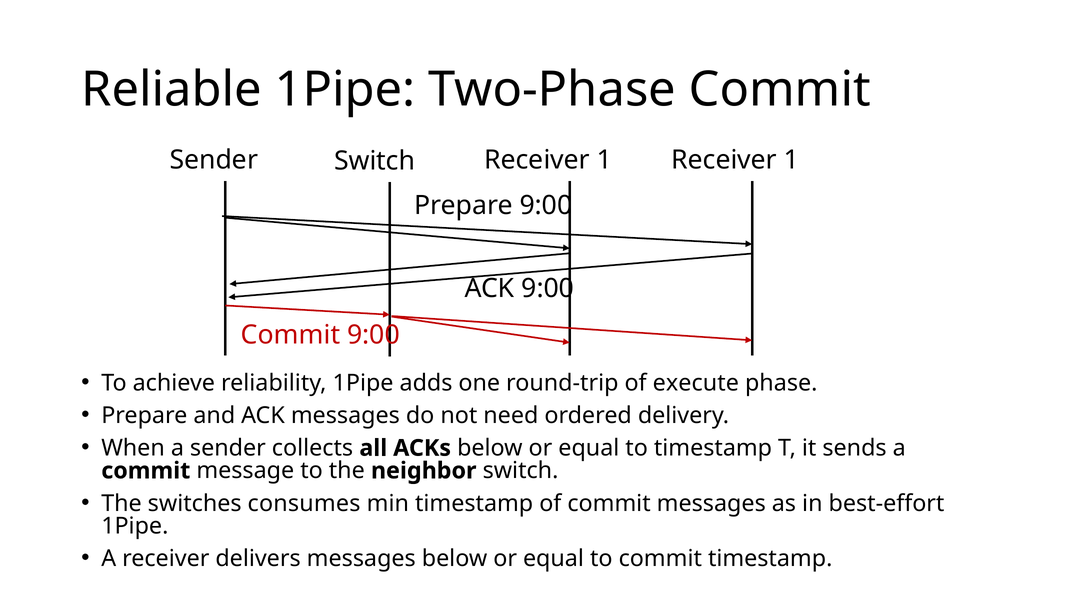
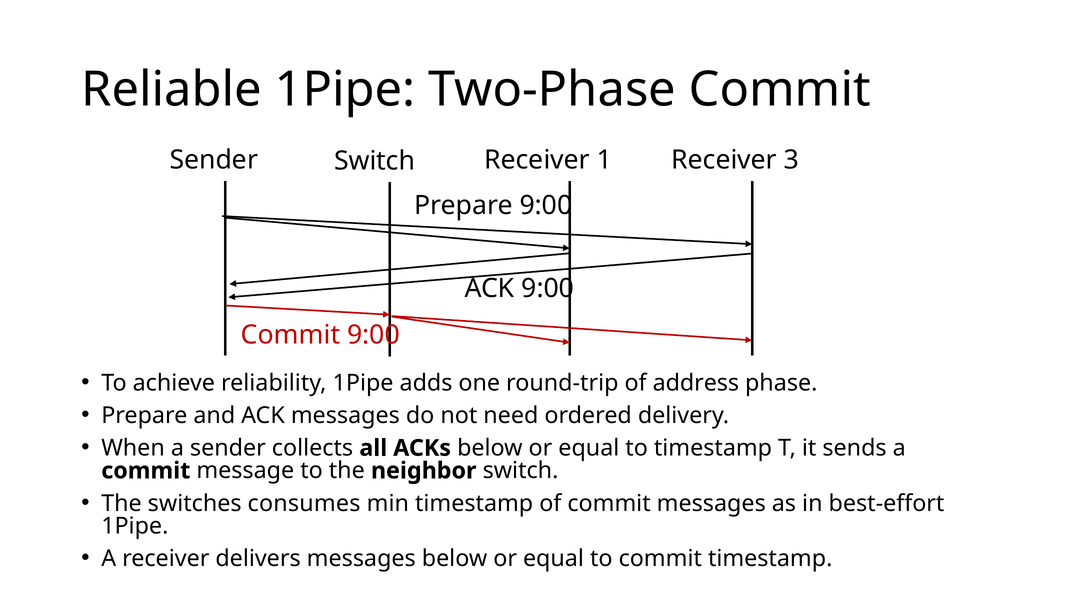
1 Receiver 1: 1 -> 3 (791, 160)
execute: execute -> address (696, 383)
